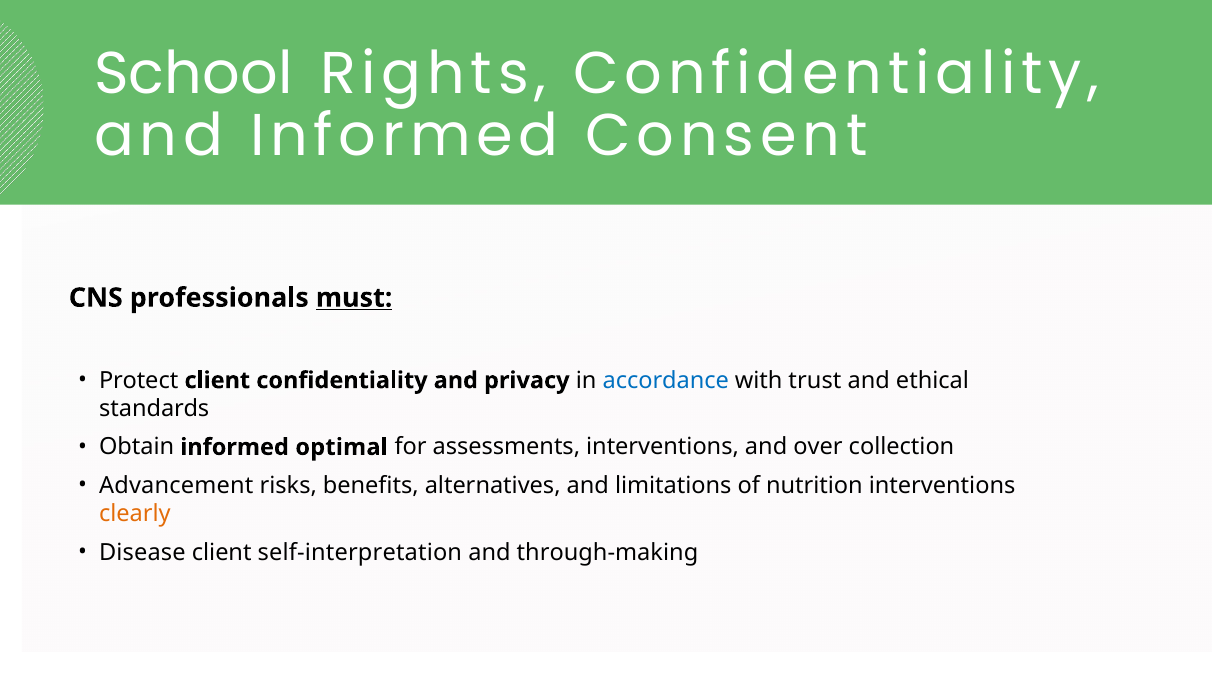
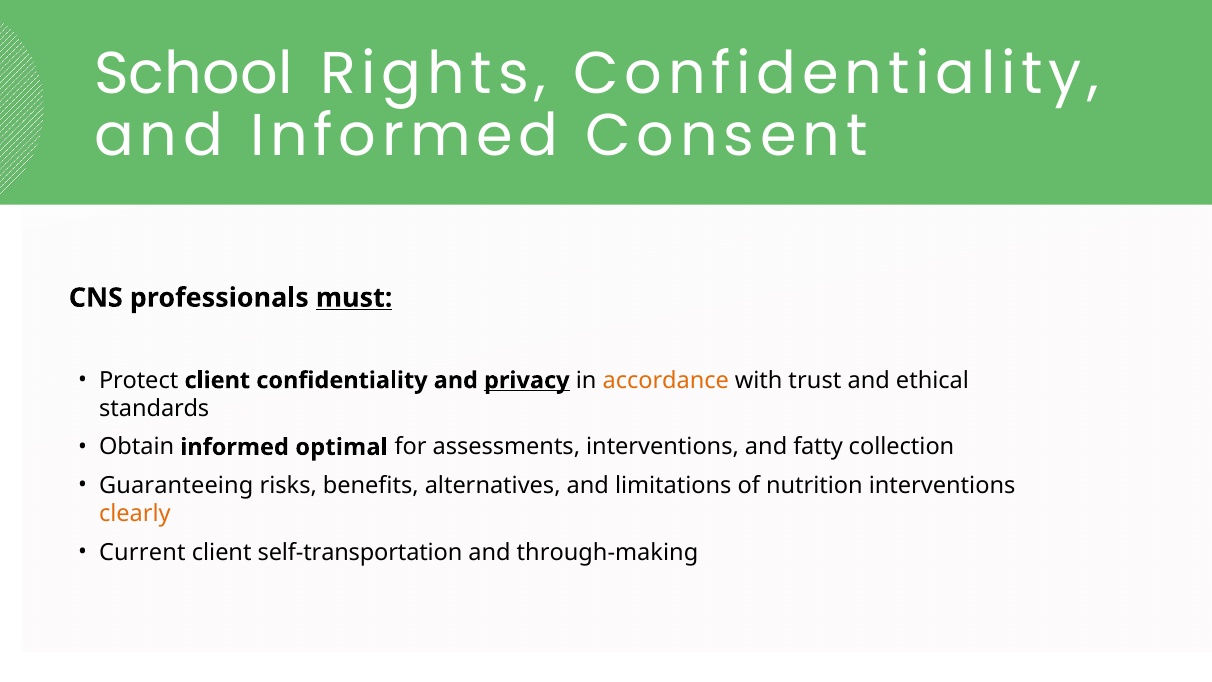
privacy underline: none -> present (527, 380)
accordance colour: blue -> orange (666, 380)
over: over -> fatty (818, 447)
Advancement: Advancement -> Guaranteeing (176, 485)
Disease: Disease -> Current (142, 552)
self-interpretation: self-interpretation -> self-transportation (360, 552)
